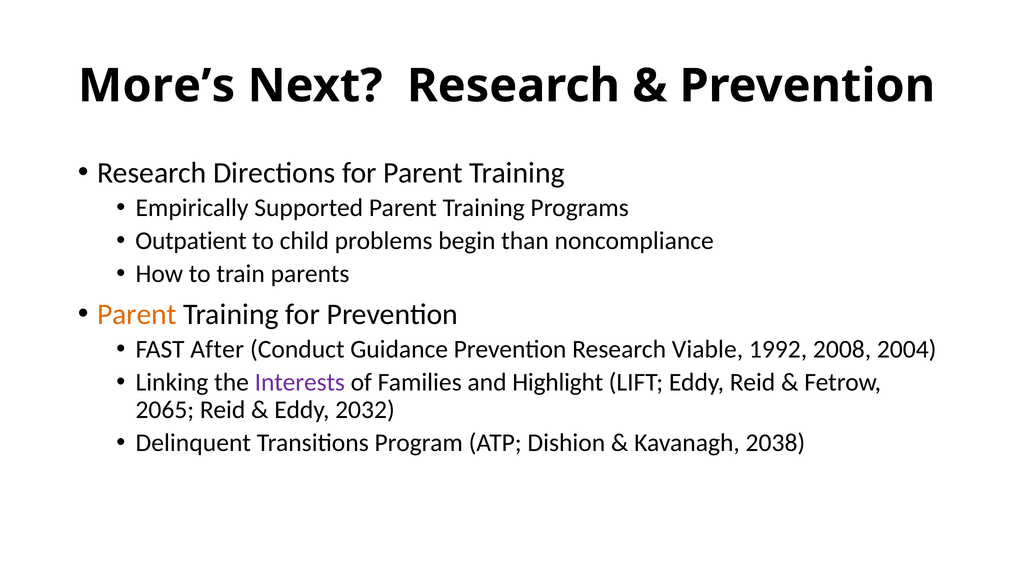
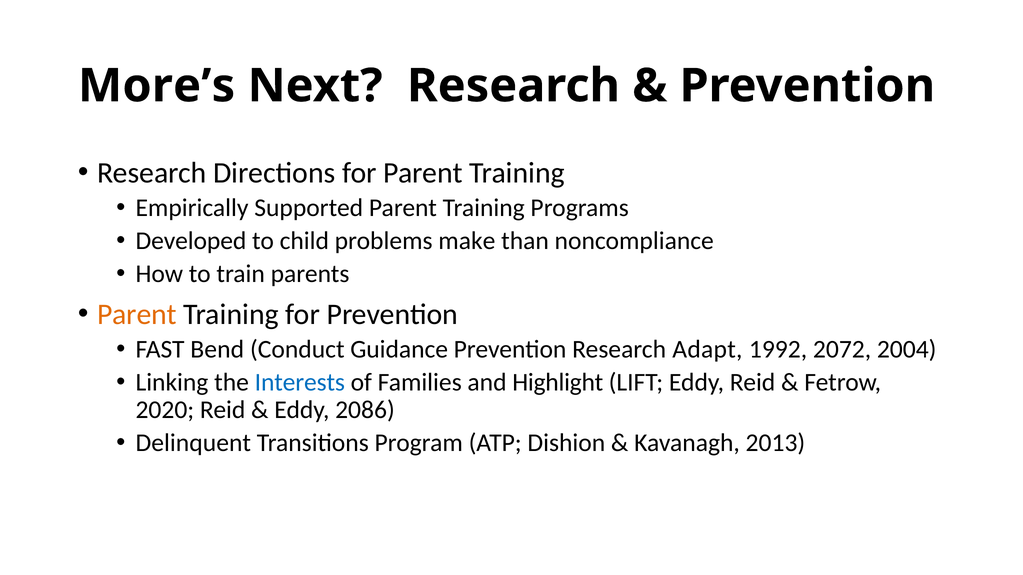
Outpatient: Outpatient -> Developed (191, 241)
begin: begin -> make (467, 241)
After: After -> Bend (217, 350)
Viable: Viable -> Adapt (707, 350)
2008: 2008 -> 2072 (842, 350)
Interests colour: purple -> blue (300, 383)
2065: 2065 -> 2020 (165, 410)
2032: 2032 -> 2086 (365, 410)
2038: 2038 -> 2013 (775, 443)
